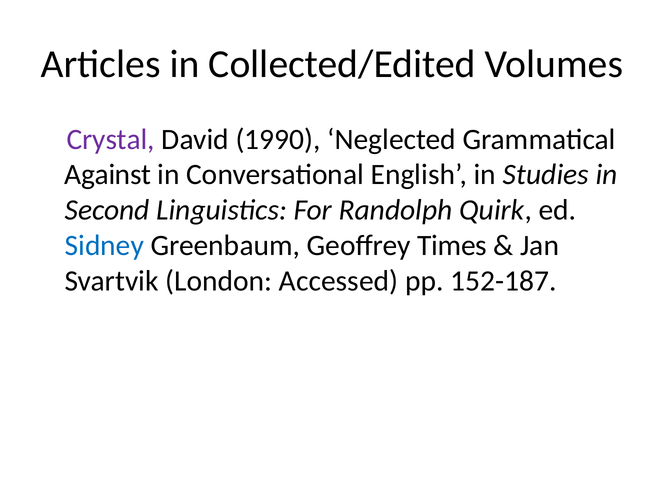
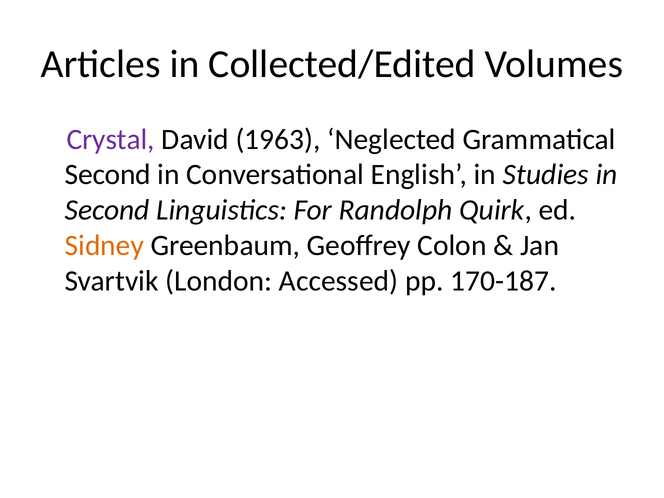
1990: 1990 -> 1963 (278, 139)
Against: Against -> Second (108, 175)
Sidney colour: blue -> orange (104, 246)
Times: Times -> Colon (452, 246)
152-187: 152-187 -> 170-187 (503, 281)
